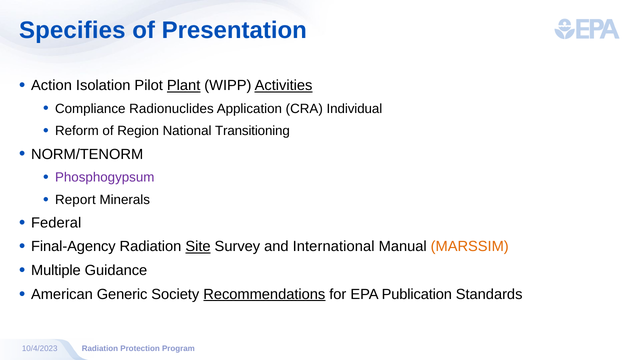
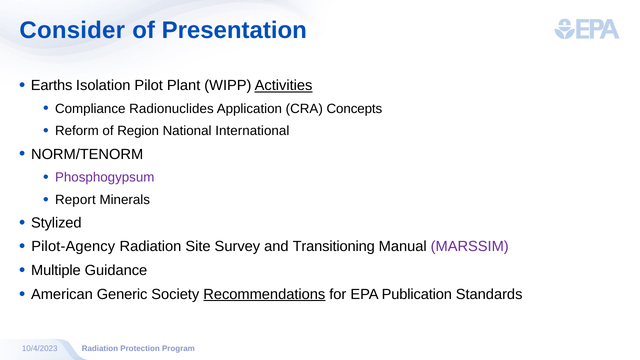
Specifies: Specifies -> Consider (72, 30)
Action: Action -> Earths (52, 86)
Plant underline: present -> none (184, 86)
Individual: Individual -> Concepts (354, 109)
Transitioning: Transitioning -> International (252, 131)
Federal: Federal -> Stylized (56, 223)
Final-Agency: Final-Agency -> Pilot-Agency (73, 247)
Site underline: present -> none (198, 247)
International: International -> Transitioning (334, 247)
MARSSIM colour: orange -> purple (470, 247)
